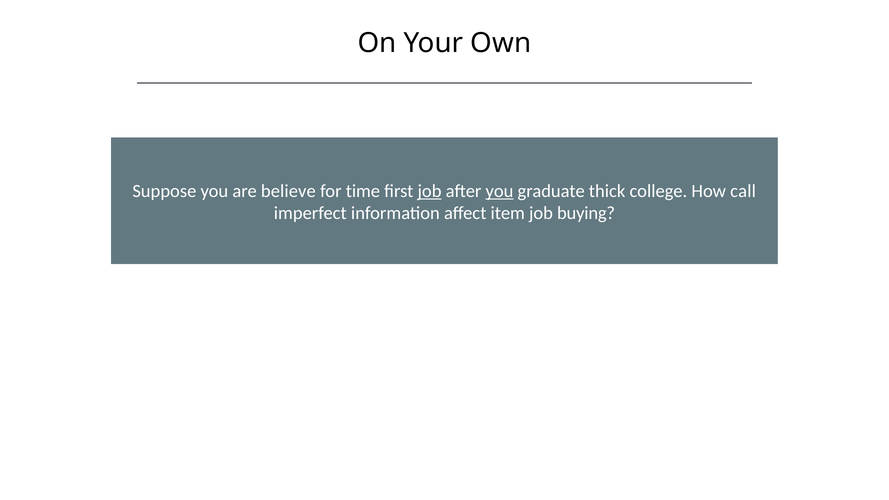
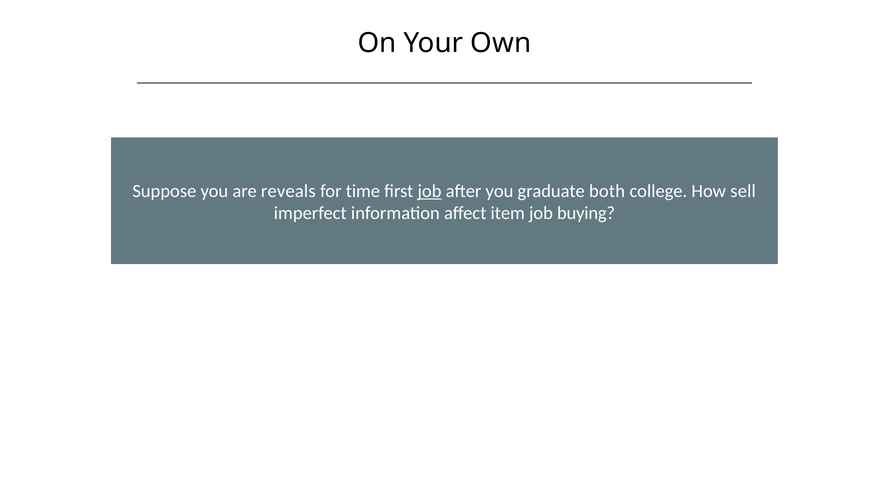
believe: believe -> reveals (288, 191)
you underline: present -> none (500, 191)
thick: thick -> both (607, 191)
call: call -> sell (743, 191)
